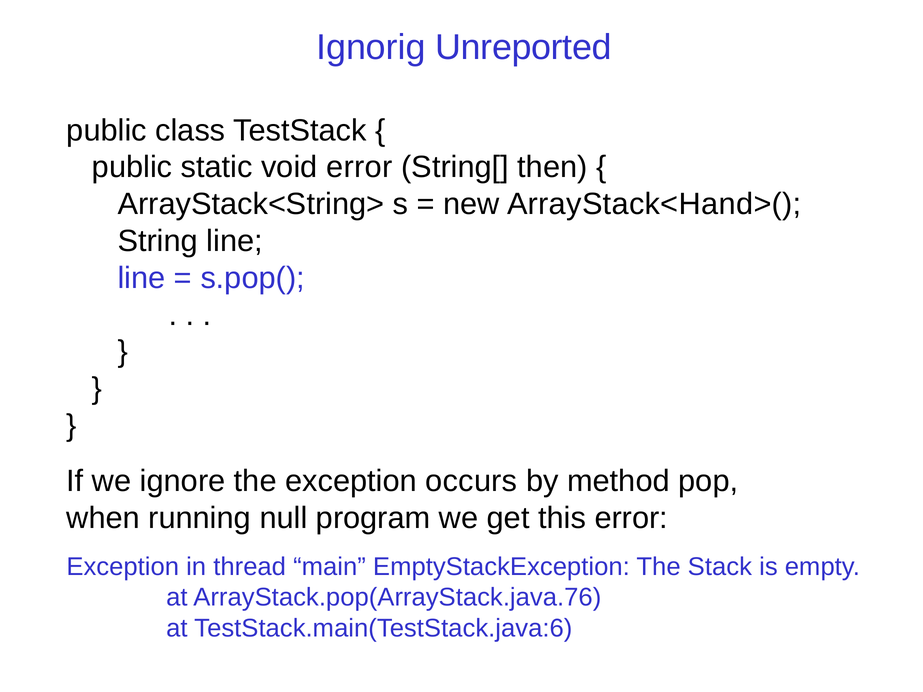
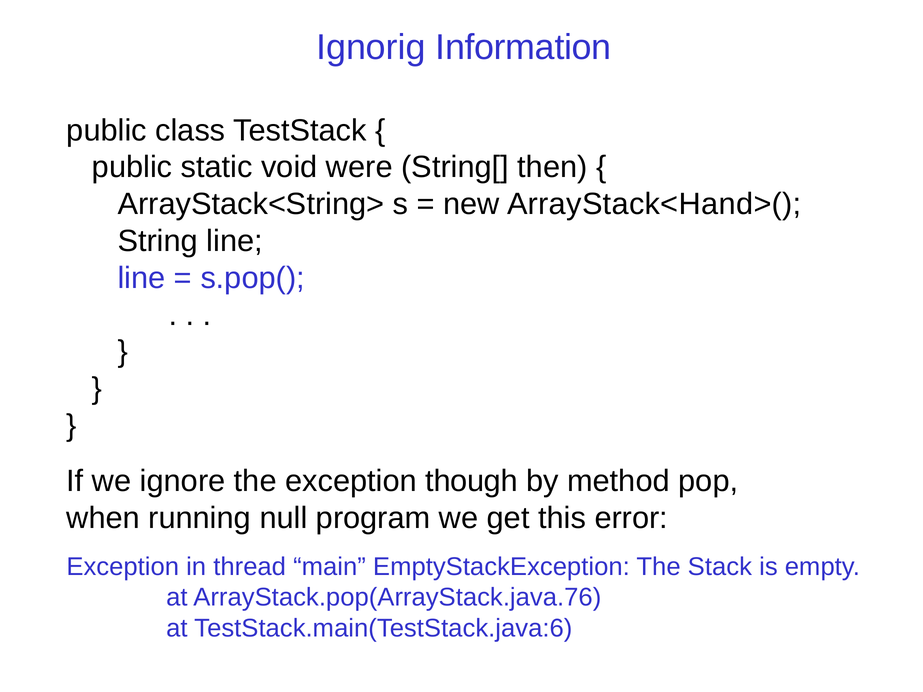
Unreported: Unreported -> Information (523, 48)
void error: error -> were (359, 167)
occurs: occurs -> though (472, 481)
